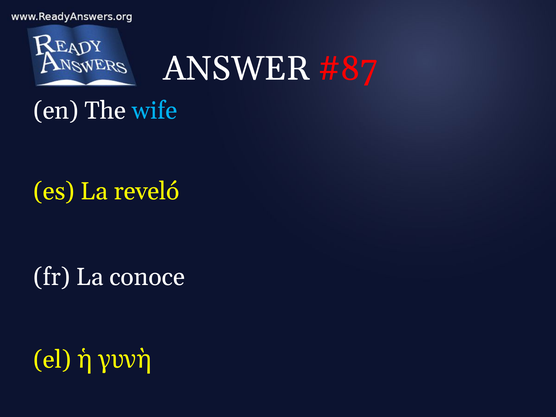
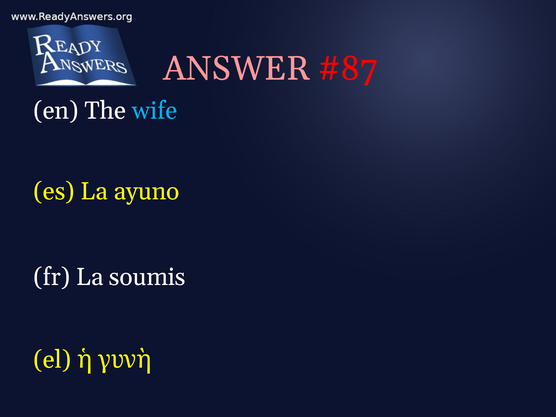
ANSWER colour: white -> pink (237, 69)
reveló: reveló -> ayuno (147, 191)
conoce: conoce -> soumis (147, 277)
